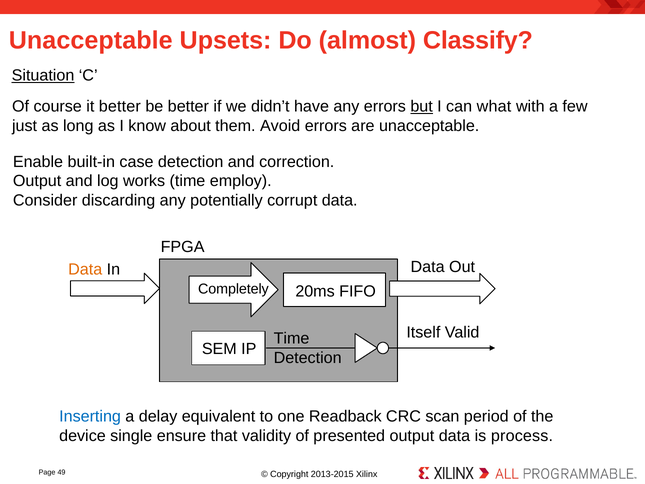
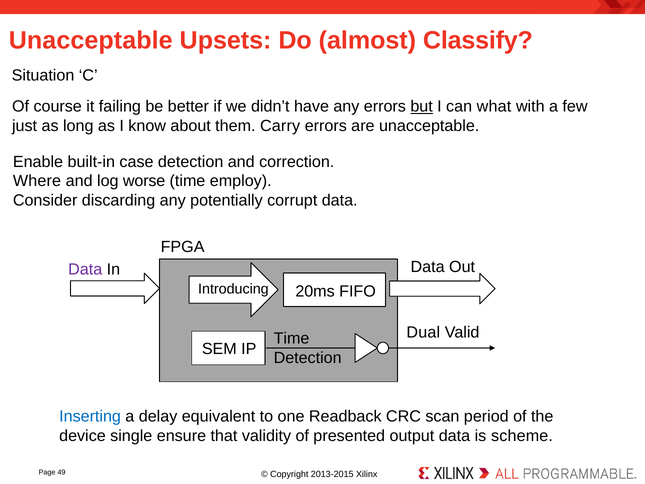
Situation underline: present -> none (43, 76)
it better: better -> failing (120, 107)
Avoid: Avoid -> Carry (280, 126)
Output: Output -> Where (37, 181)
works: works -> worse (144, 181)
Data colour: orange -> purple (85, 269)
Completely: Completely -> Introducing (233, 289)
Itself: Itself -> Dual (423, 332)
process: process -> scheme (522, 436)
